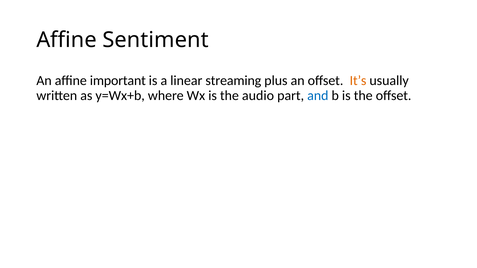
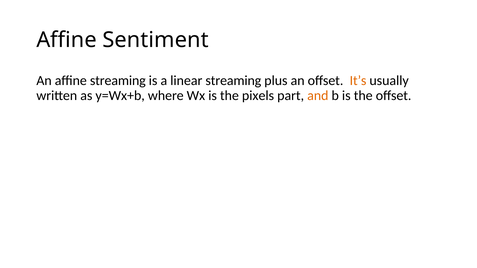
affine important: important -> streaming (118, 81)
audio: audio -> pixels (258, 96)
and colour: blue -> orange (318, 96)
